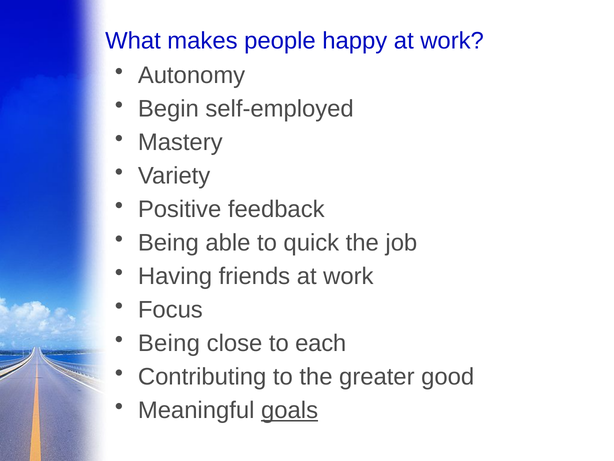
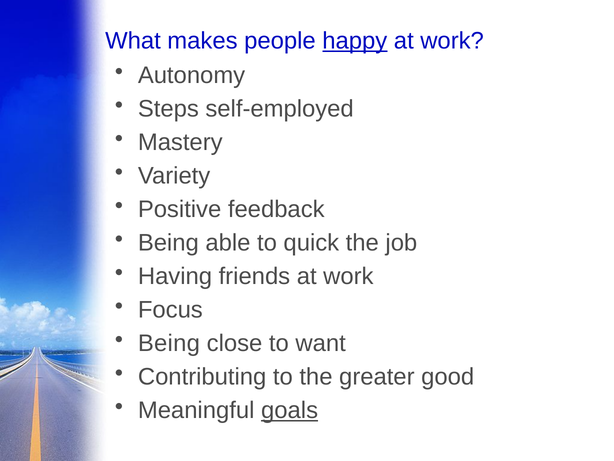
happy underline: none -> present (355, 41)
Begin: Begin -> Steps (168, 109)
each: each -> want (321, 343)
